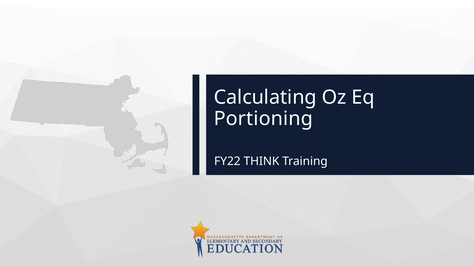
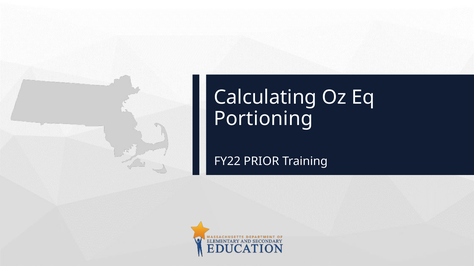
THINK: THINK -> PRIOR (261, 161)
